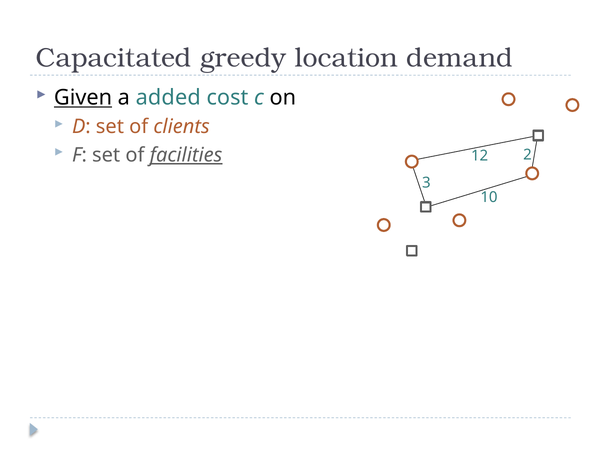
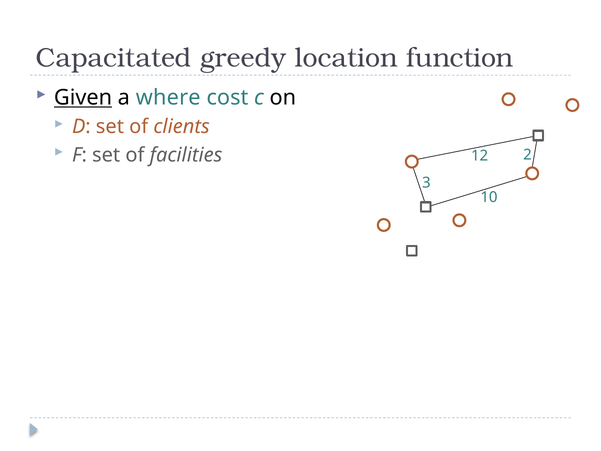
demand: demand -> function (460, 58)
added: added -> where (168, 98)
facilities underline: present -> none (186, 155)
